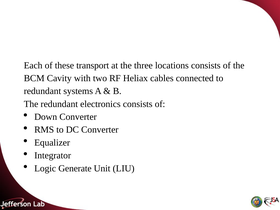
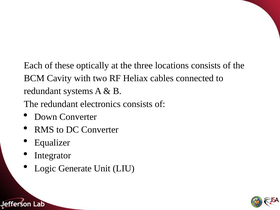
transport: transport -> optically (93, 65)
